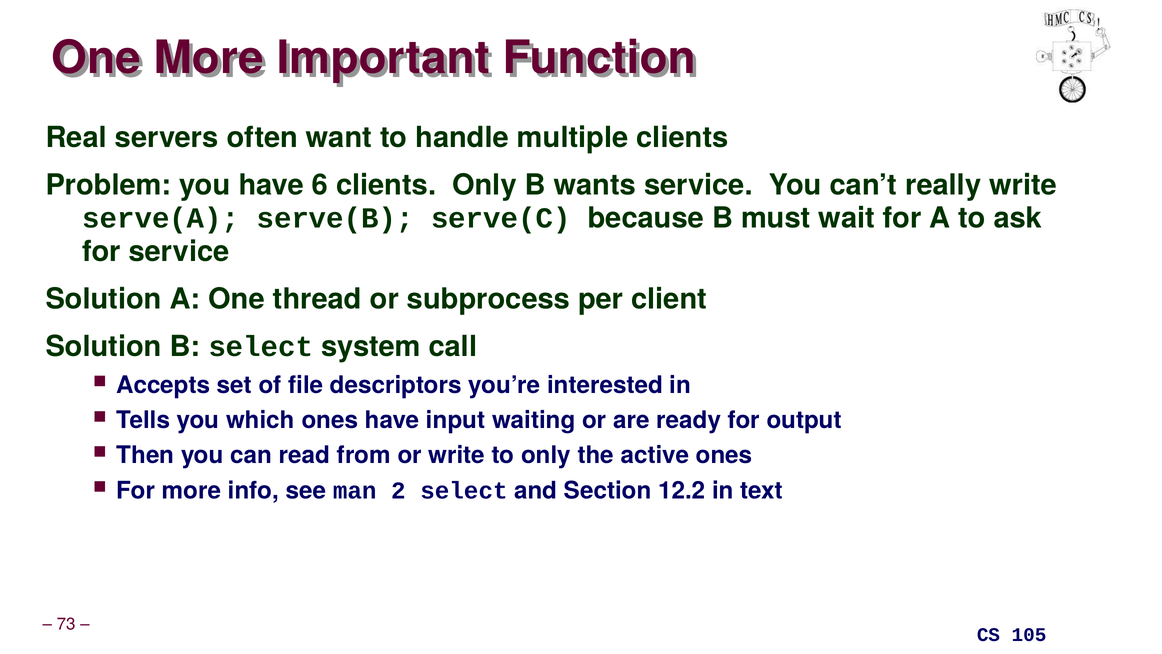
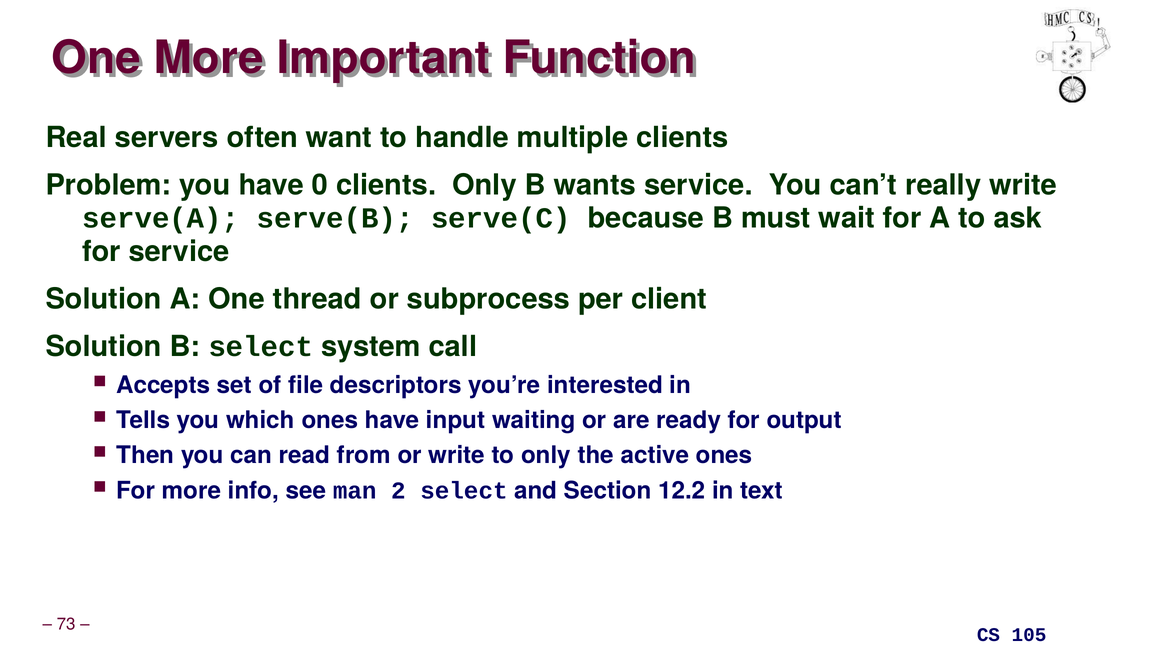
6: 6 -> 0 (320, 185)
